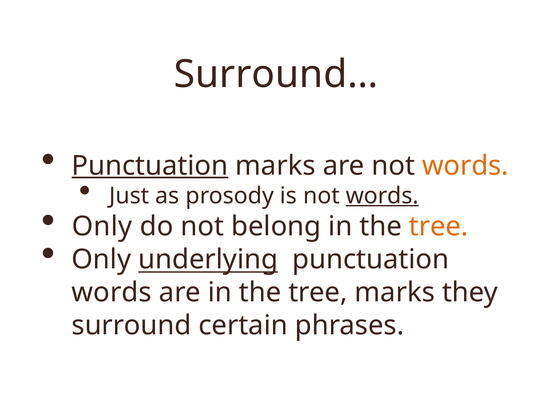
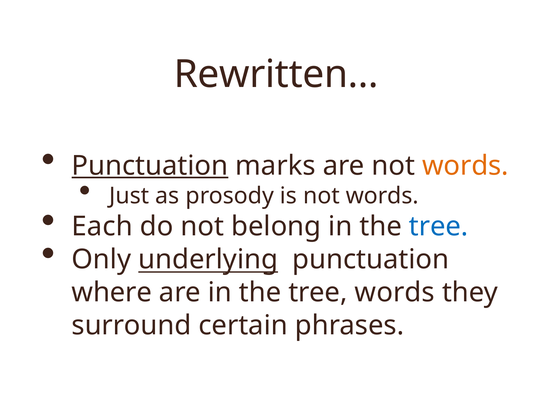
Surround…: Surround… -> Rewritten… (276, 74)
words underline: present -> none (382, 196)
Only: Only -> Each (102, 226)
tree colour: orange -> blue (439, 226)
words: words -> where (112, 292)
tree marks: marks -> words (395, 292)
